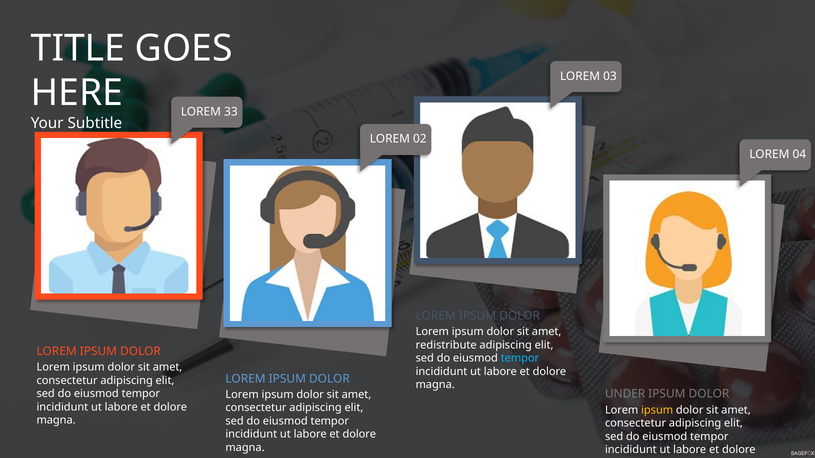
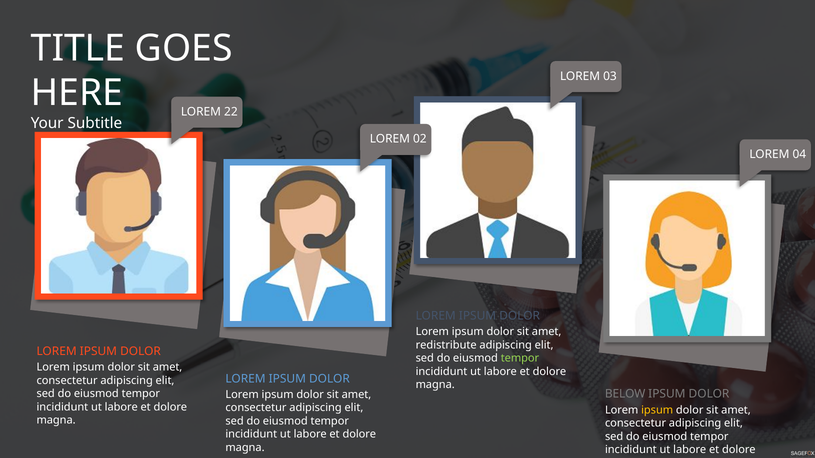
33: 33 -> 22 (231, 112)
tempor colour: light blue -> light green (520, 358)
UNDER: UNDER -> BELOW (625, 394)
